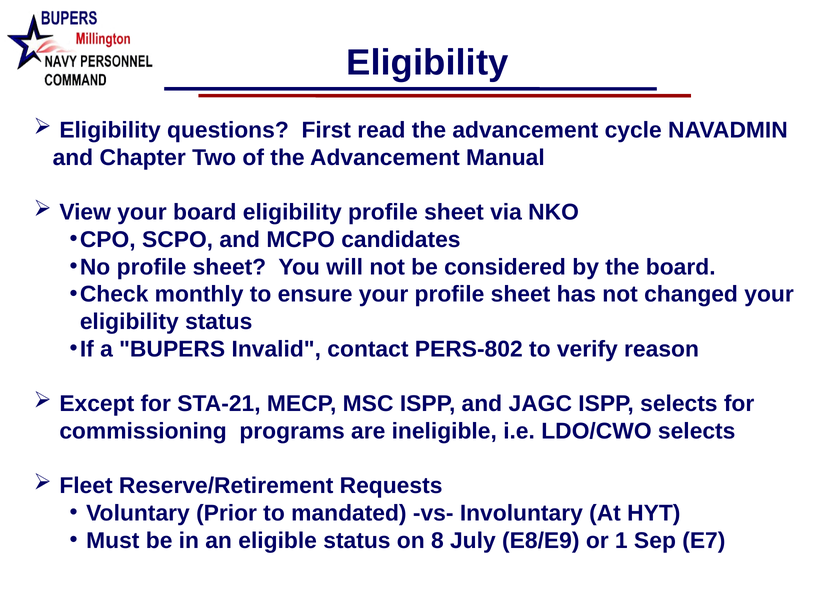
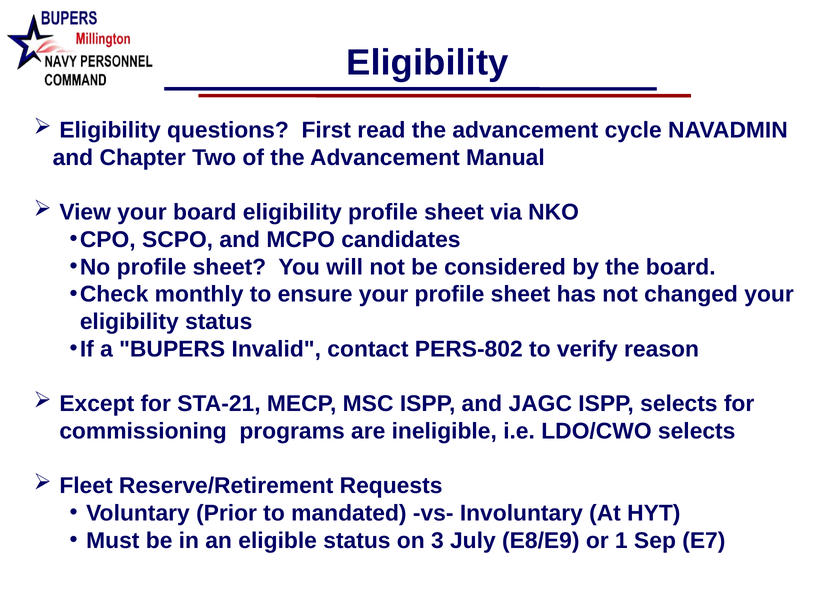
8: 8 -> 3 (437, 541)
